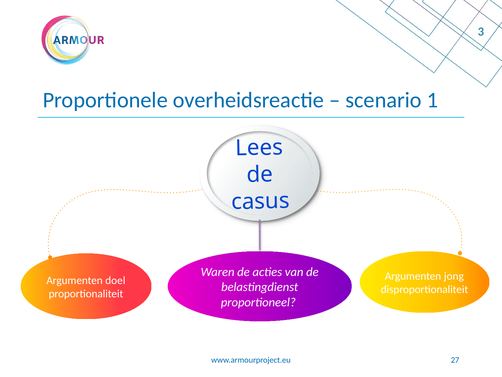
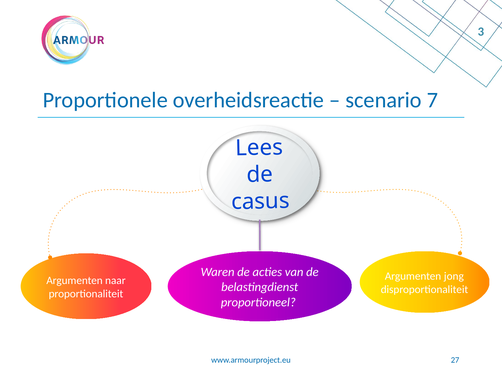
1: 1 -> 7 (432, 100)
doel: doel -> naar (115, 280)
